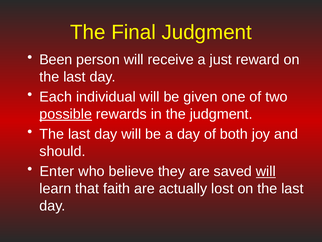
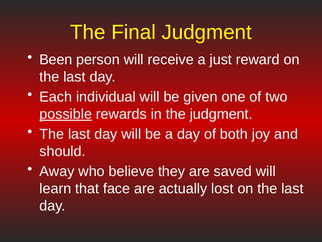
Enter: Enter -> Away (57, 171)
will underline: present -> none (266, 171)
faith: faith -> face (117, 188)
